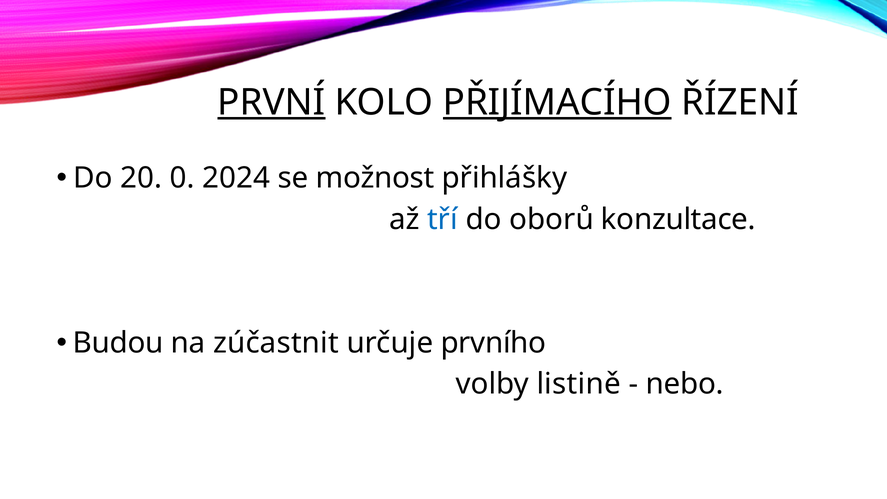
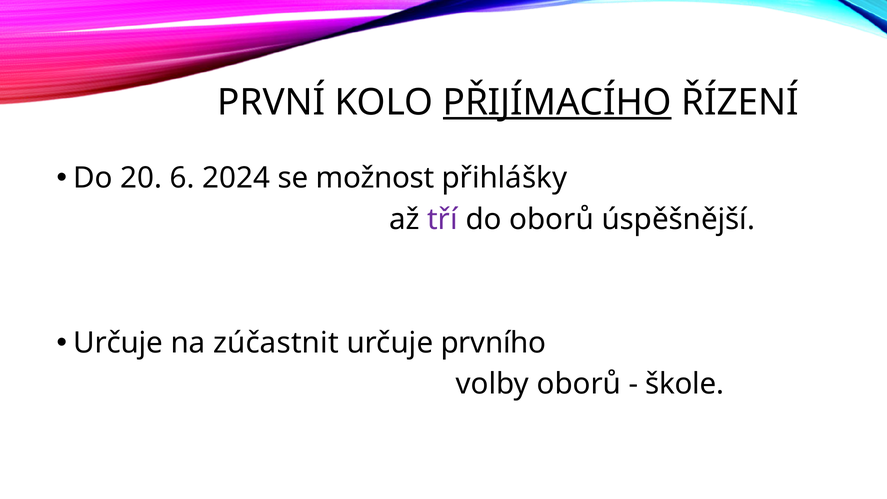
PRVNÍ underline: present -> none (271, 102)
0: 0 -> 6 (182, 178)
tří colour: blue -> purple (443, 219)
konzultace: konzultace -> úspěšnější (678, 219)
Budou: Budou -> Určuje (118, 343)
volby listině: listině -> oborů (579, 384)
nebo: nebo -> škole (685, 384)
